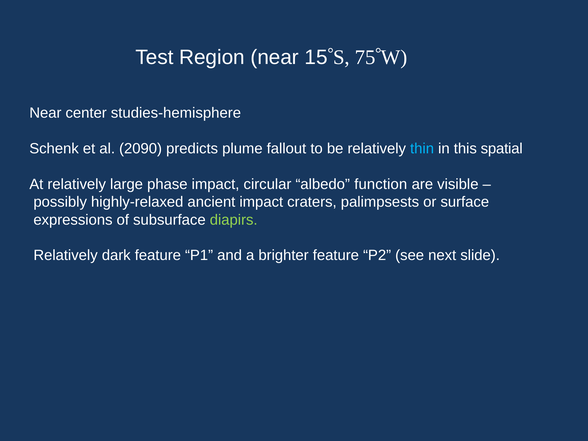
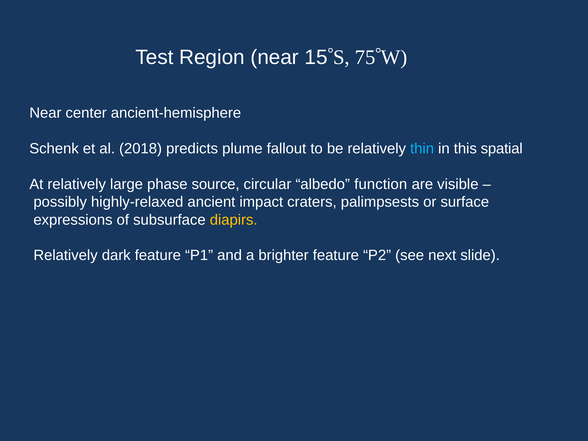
studies-hemisphere: studies-hemisphere -> ancient-hemisphere (176, 113)
2090: 2090 -> 2018 (141, 149)
phase impact: impact -> source (216, 184)
diapirs colour: light green -> yellow (234, 220)
